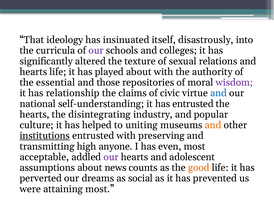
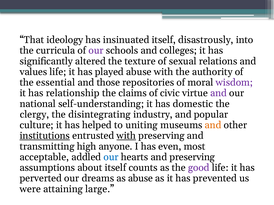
hearts: hearts -> values (33, 72)
played about: about -> abuse (139, 72)
and colour: blue -> purple (218, 93)
has entrusted: entrusted -> domestic (193, 104)
hearts: hearts -> clergy (34, 115)
with underline: none -> present (126, 136)
our colour: purple -> blue (111, 157)
and adolescent: adolescent -> preserving (192, 157)
about news: news -> itself (116, 168)
good colour: orange -> purple (199, 168)
as social: social -> abuse (141, 179)
attaining most: most -> large (100, 189)
